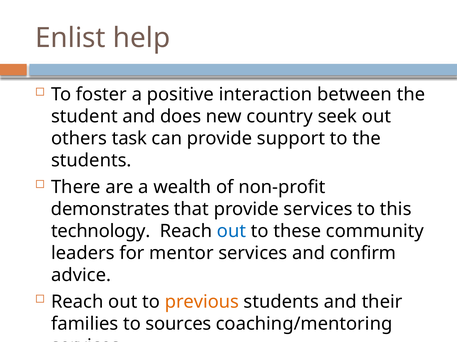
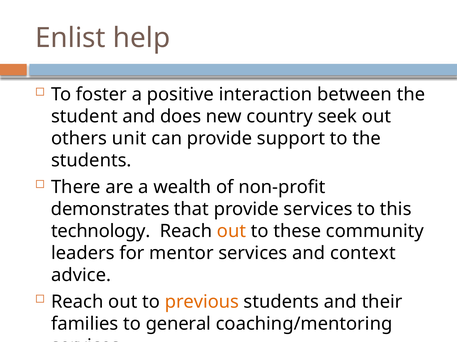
task: task -> unit (129, 139)
out colour: blue -> orange (232, 232)
confirm: confirm -> context (363, 254)
sources: sources -> general (178, 324)
